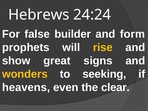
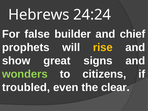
form: form -> chief (133, 34)
wonders colour: yellow -> light green (25, 74)
seeking: seeking -> citizens (104, 74)
heavens: heavens -> troubled (26, 87)
